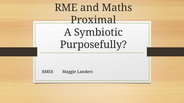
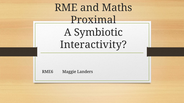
Purposefully: Purposefully -> Interactivity (93, 45)
